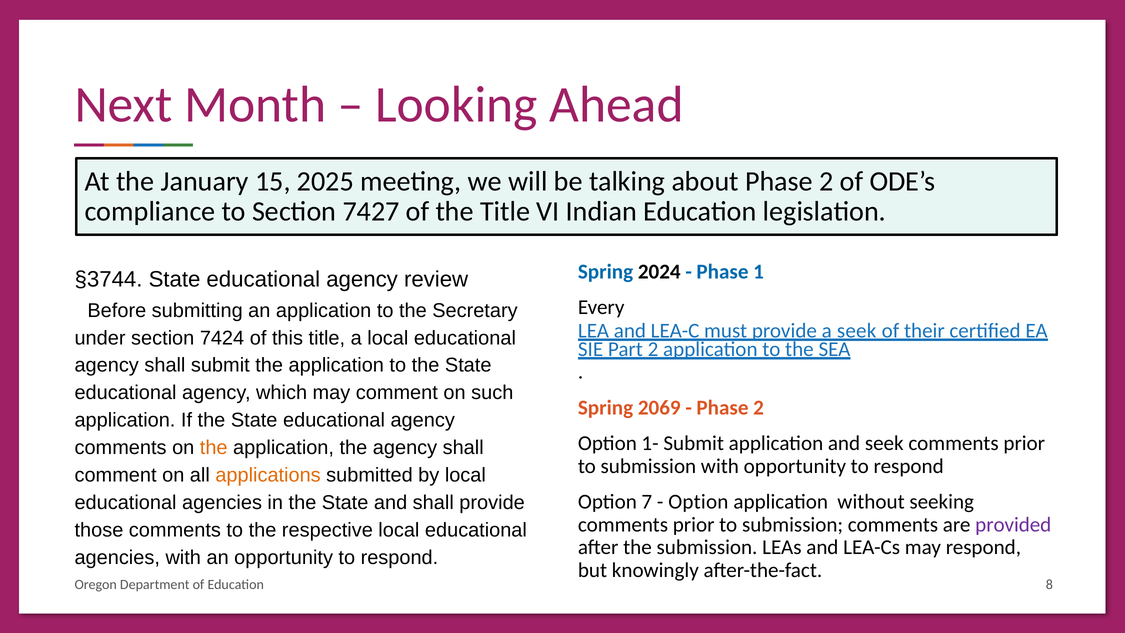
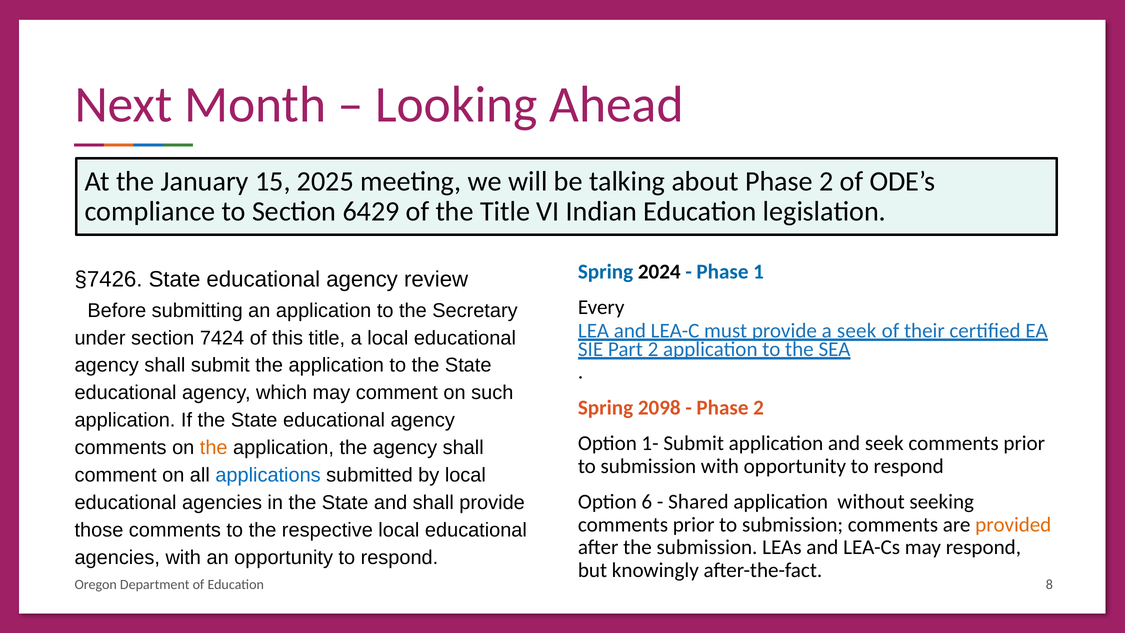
7427: 7427 -> 6429 (371, 212)
§3744: §3744 -> §7426 (109, 279)
2069: 2069 -> 2098 (659, 408)
applications colour: orange -> blue (268, 475)
7: 7 -> 6 (647, 502)
Option: Option -> Shared (698, 502)
provided colour: purple -> orange (1013, 524)
